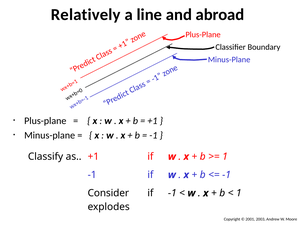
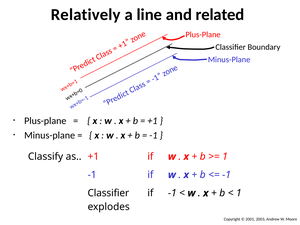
abroad: abroad -> related (220, 15)
Consider: Consider -> Classifier (108, 193)
